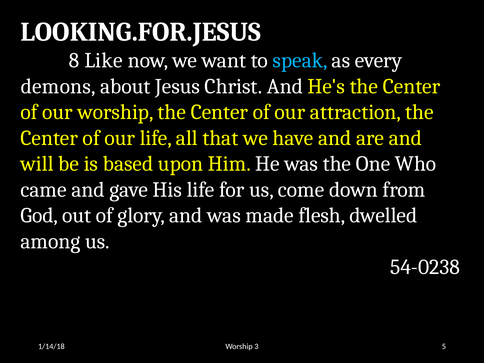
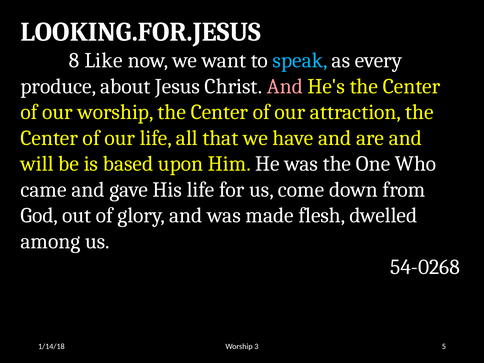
demons: demons -> produce (58, 86)
And colour: white -> pink (285, 86)
54-0238: 54-0238 -> 54-0268 (425, 267)
